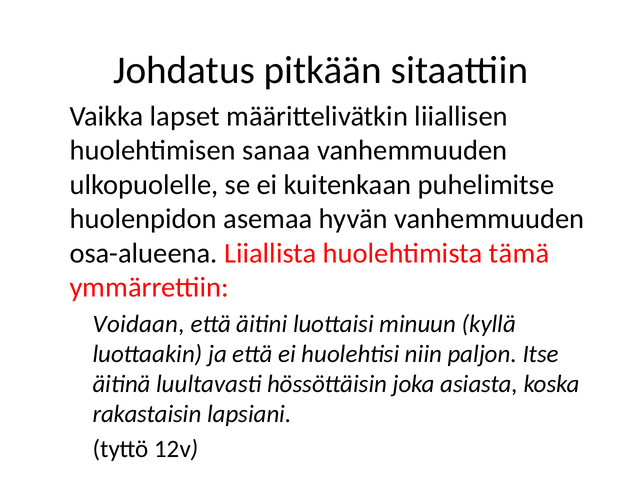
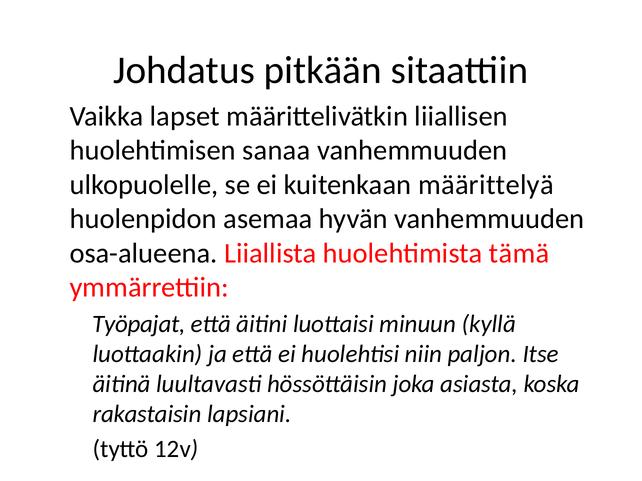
puhelimitse: puhelimitse -> määrittelyä (486, 185)
Voidaan: Voidaan -> Työpajat (139, 325)
